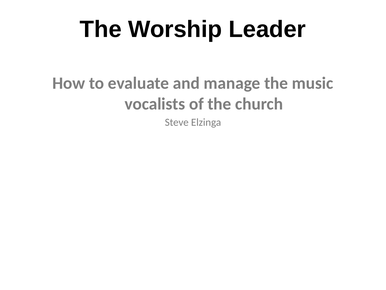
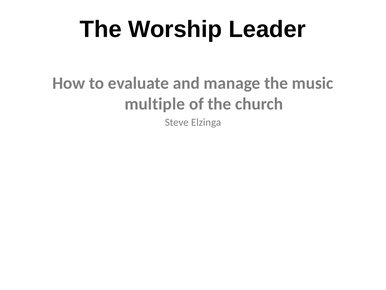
vocalists: vocalists -> multiple (155, 104)
